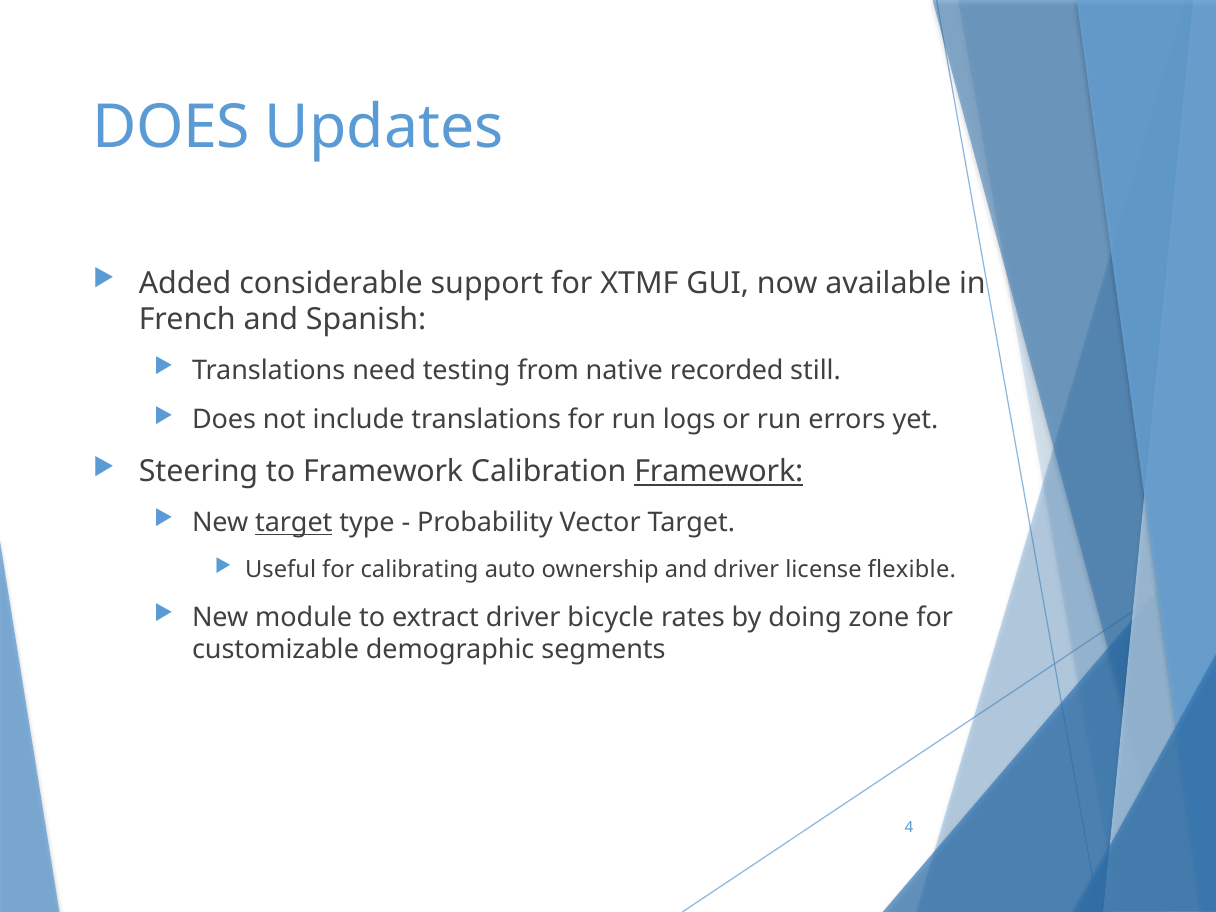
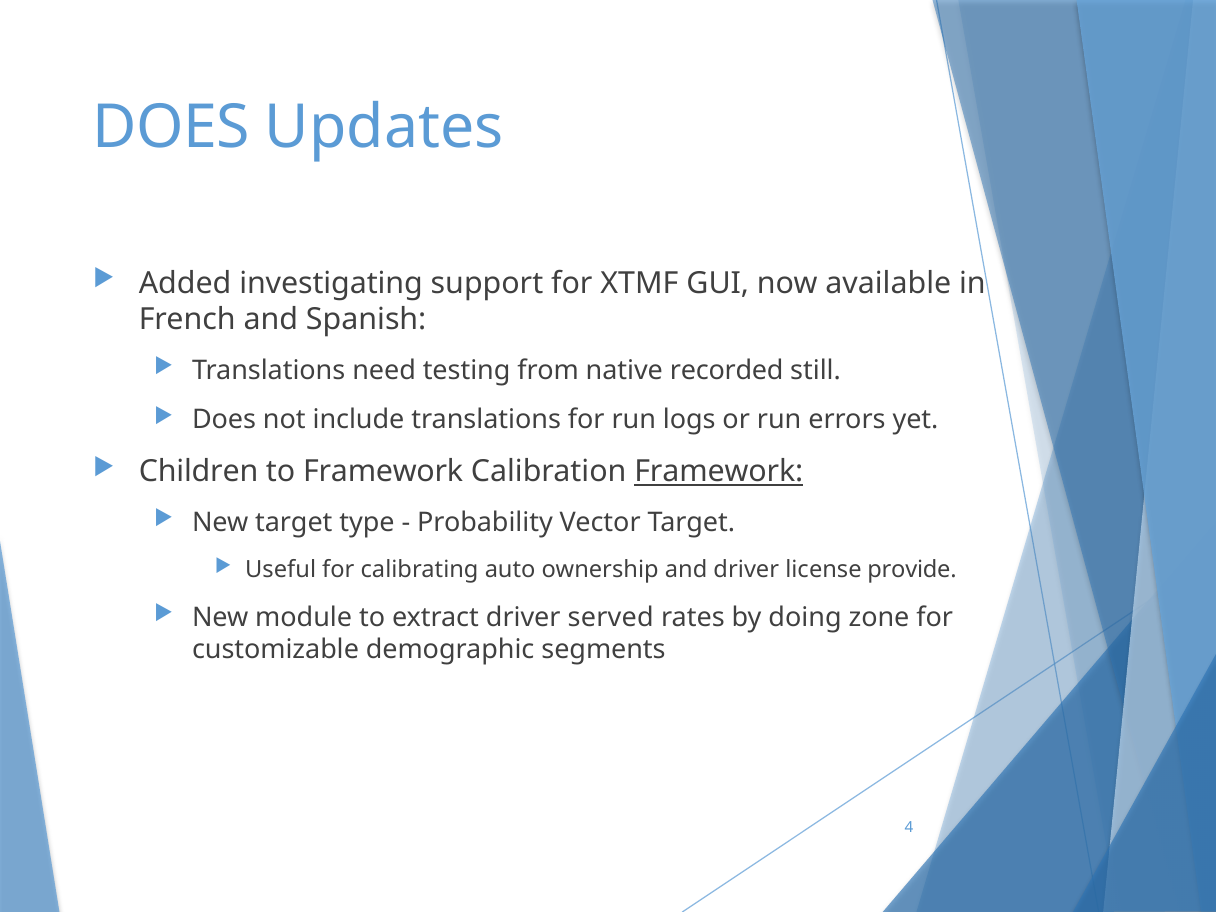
considerable: considerable -> investigating (331, 283)
Steering: Steering -> Children (199, 472)
target underline: present -> none (294, 523)
flexible: flexible -> provide (912, 570)
bicycle: bicycle -> served (611, 617)
